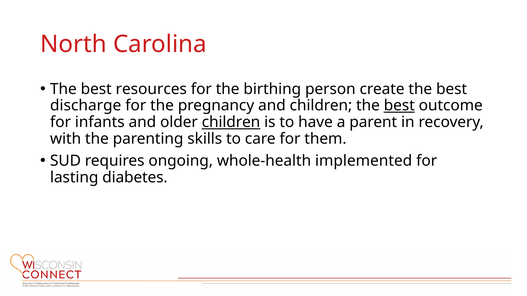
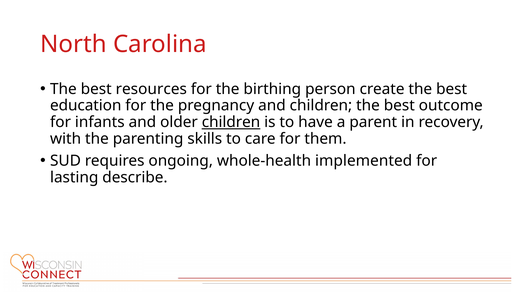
discharge: discharge -> education (86, 106)
best underline: present -> none (399, 106)
diabetes: diabetes -> describe (135, 178)
